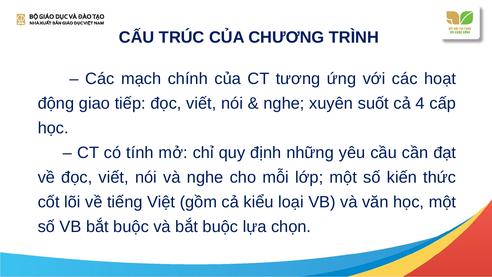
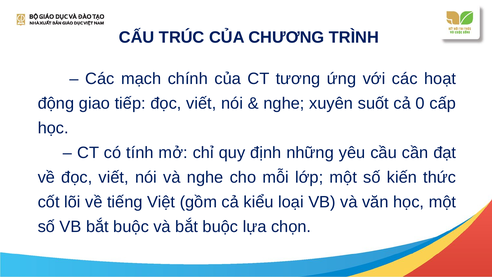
4: 4 -> 0 (420, 103)
